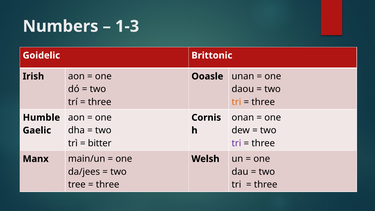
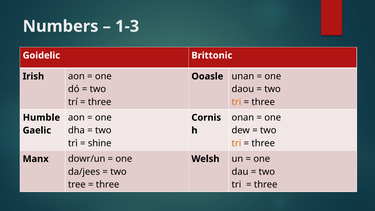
bitter: bitter -> shine (100, 143)
tri colour: purple -> orange (236, 143)
main/un: main/un -> dowr/un (87, 159)
